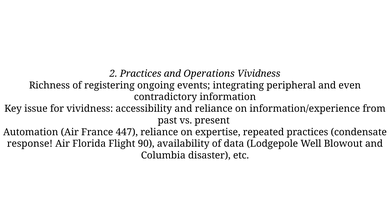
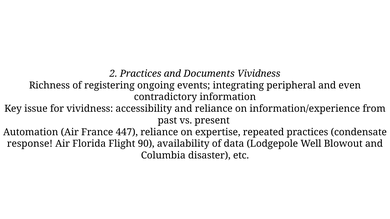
Operations: Operations -> Documents (209, 74)
